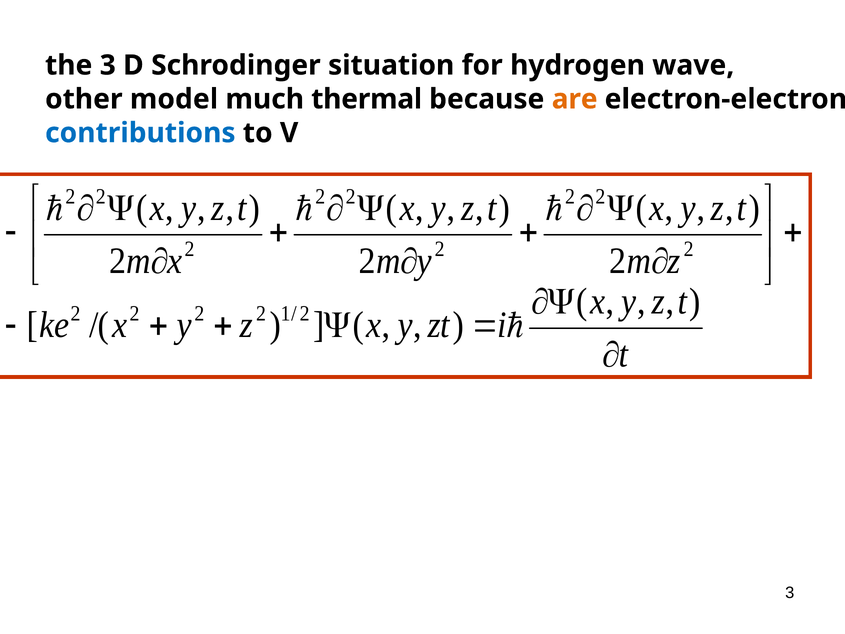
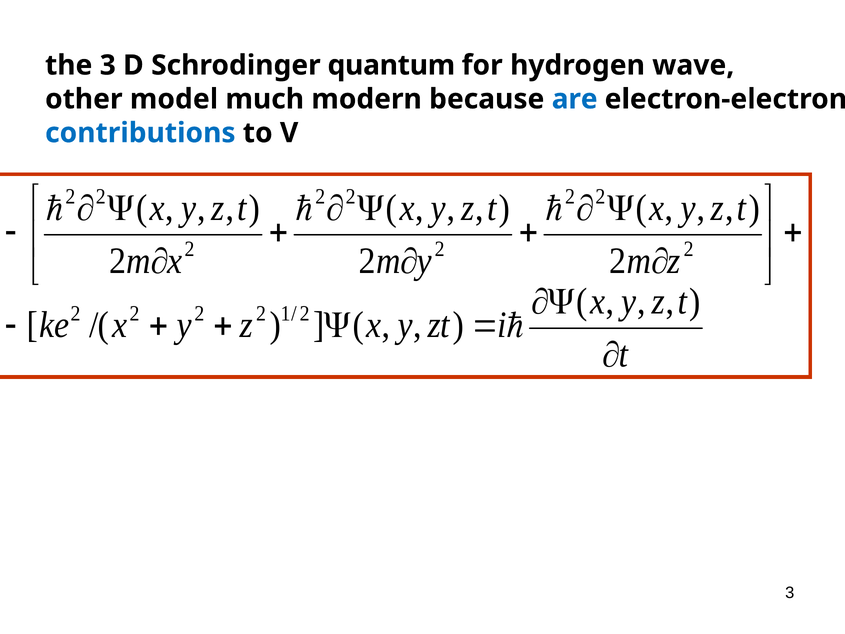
situation: situation -> quantum (391, 65)
thermal: thermal -> modern (367, 99)
are colour: orange -> blue (575, 99)
